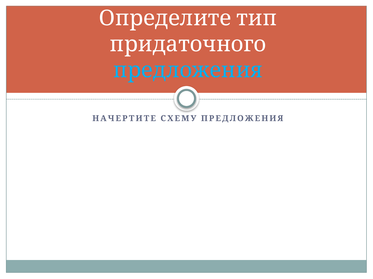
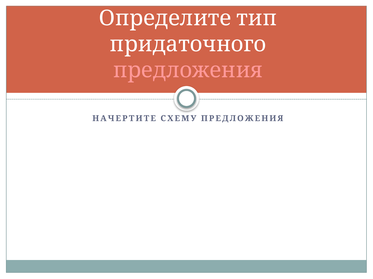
предложения colour: light blue -> pink (188, 71)
